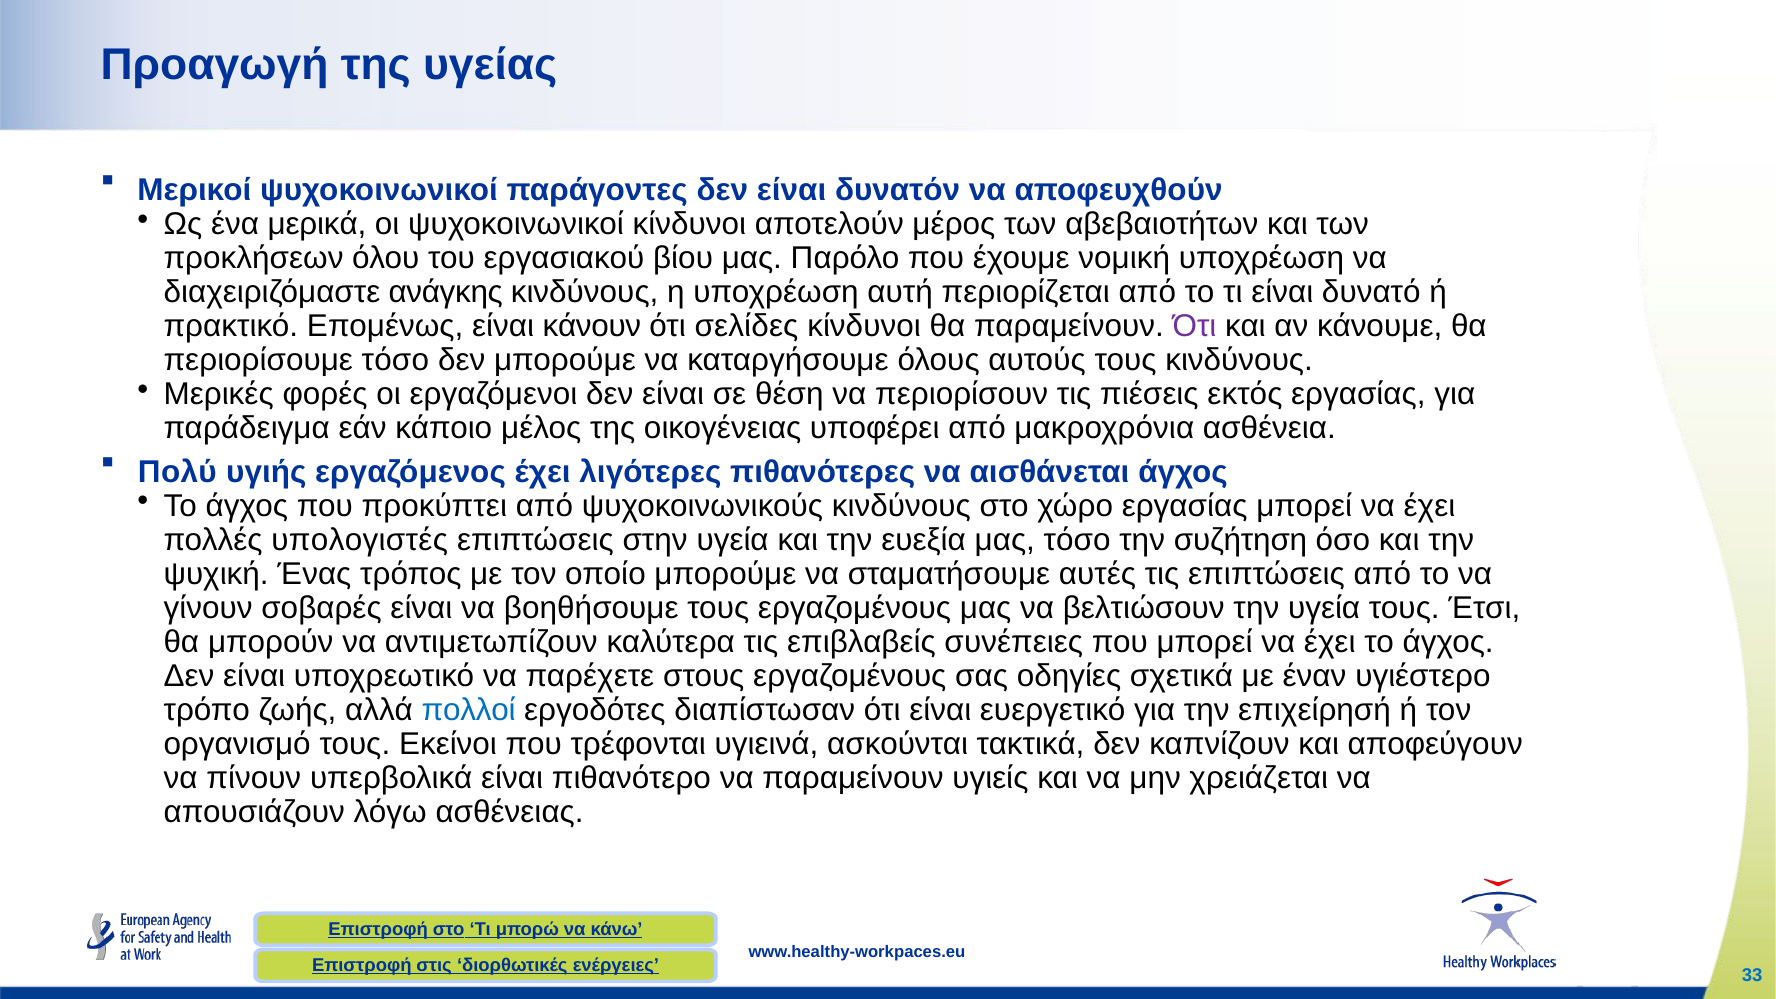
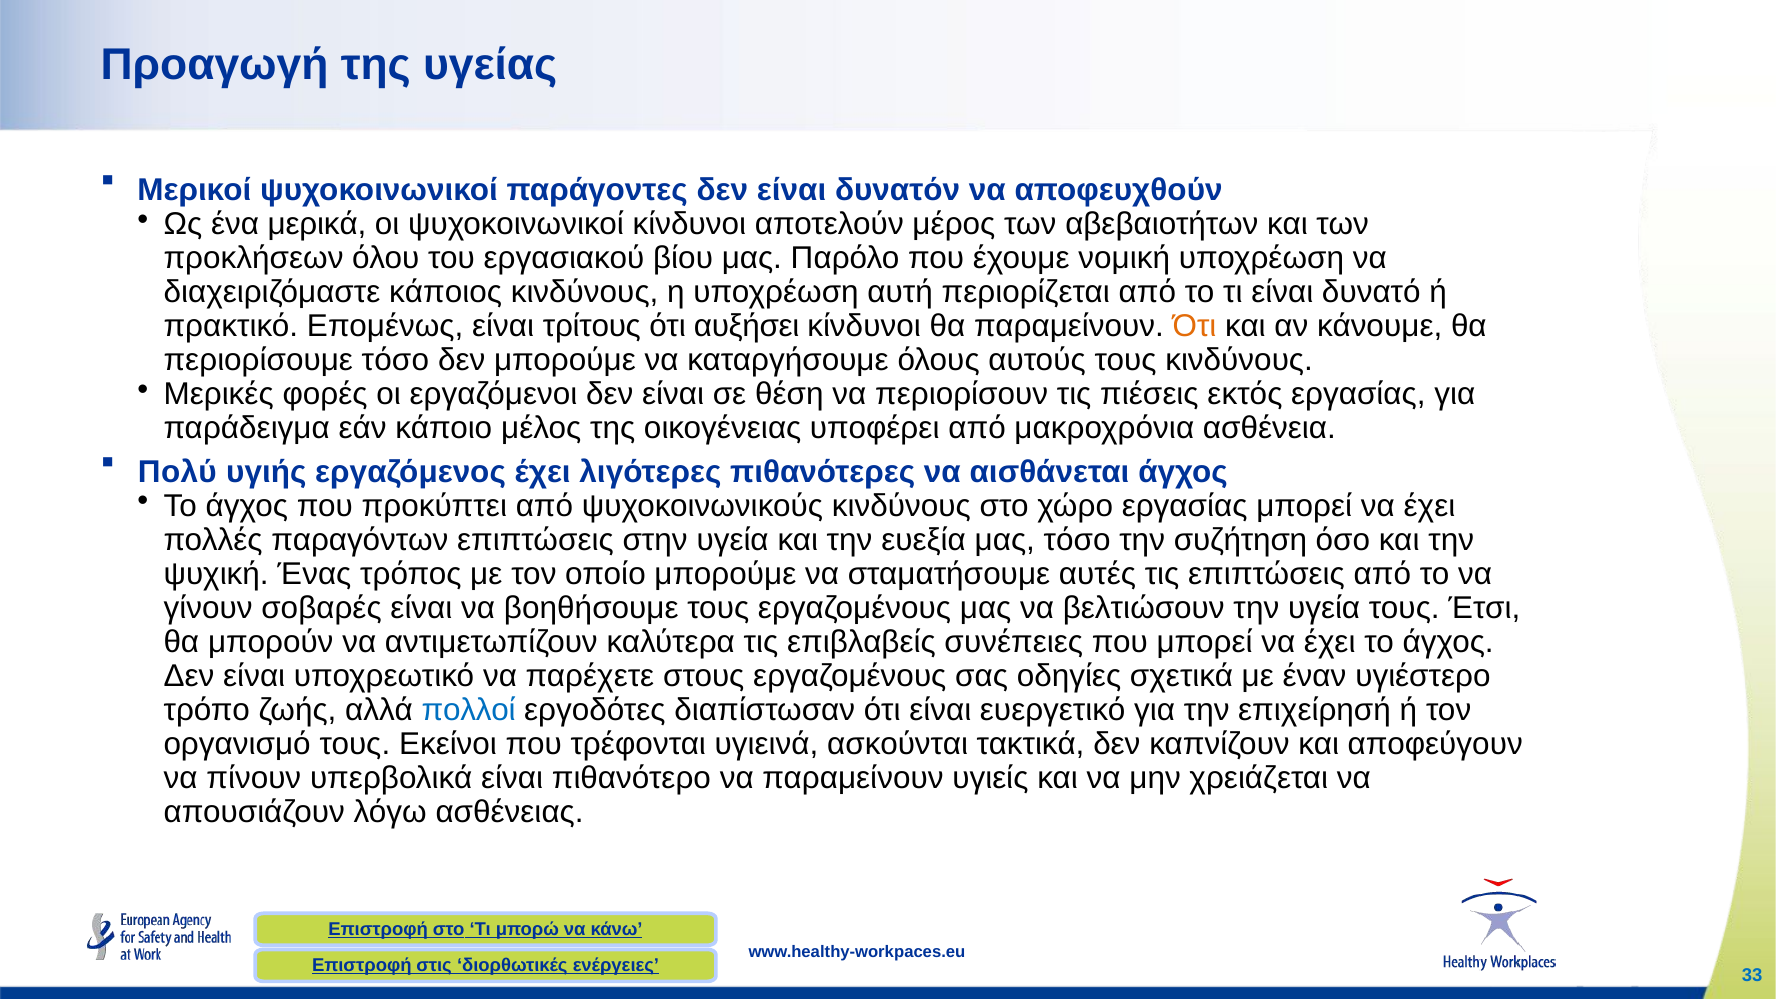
ανάγκης: ανάγκης -> κάποιος (446, 292)
κάνουν: κάνουν -> τρίτους (592, 326)
σελίδες: σελίδες -> αυξήσει (747, 326)
Ότι colour: purple -> orange (1195, 326)
υπολογιστές: υπολογιστές -> παραγόντων (360, 540)
